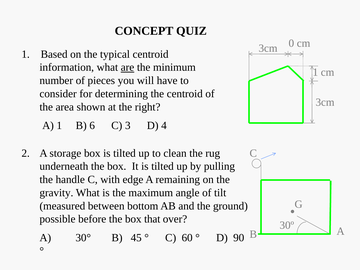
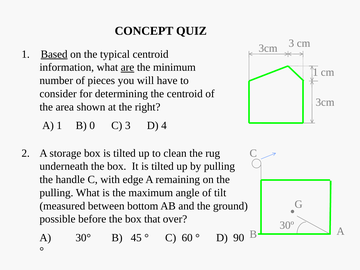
3cm 0: 0 -> 3 (291, 43)
Based underline: none -> present (54, 54)
6: 6 -> 0 (92, 126)
gravity: gravity -> pulling (56, 193)
